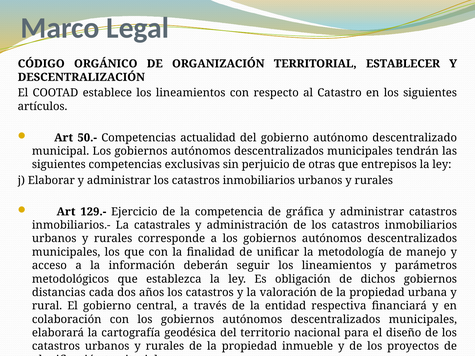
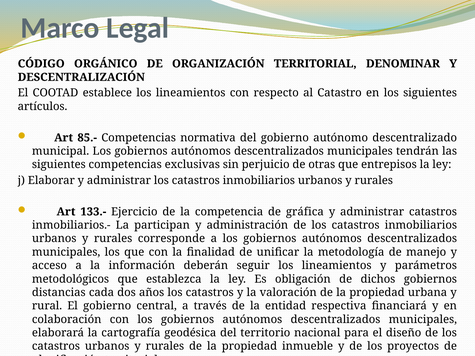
ESTABLECER: ESTABLECER -> DENOMINAR (403, 64)
50.-: 50.- -> 85.- (87, 138)
actualidad: actualidad -> normativa (208, 138)
129.-: 129.- -> 133.- (93, 212)
catastrales: catastrales -> participan (162, 225)
